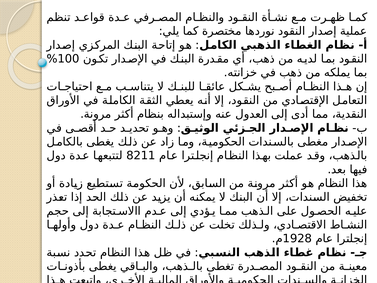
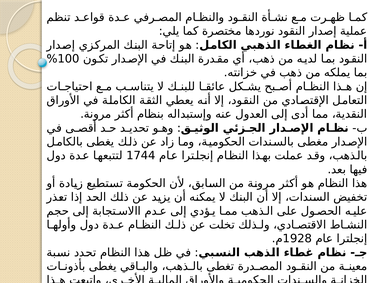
8211: 8211 -> 1744 (141, 156)
